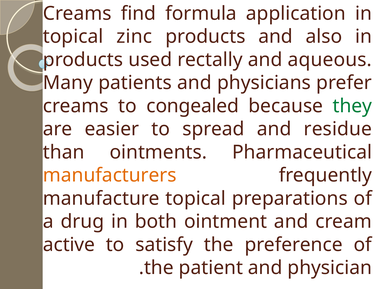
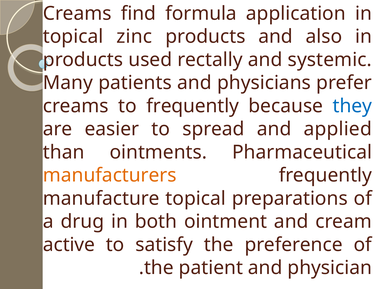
aqueous: aqueous -> systemic (330, 60)
to congealed: congealed -> frequently (193, 106)
they colour: green -> blue (352, 106)
residue: residue -> applied (338, 129)
